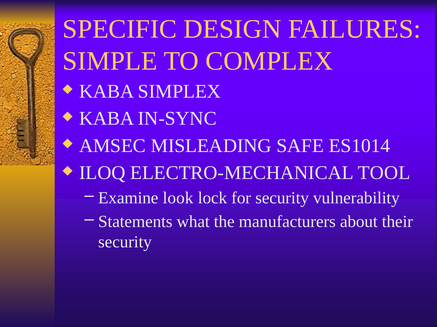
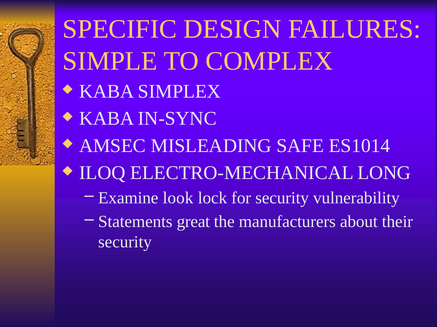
TOOL: TOOL -> LONG (384, 173)
what: what -> great (193, 222)
